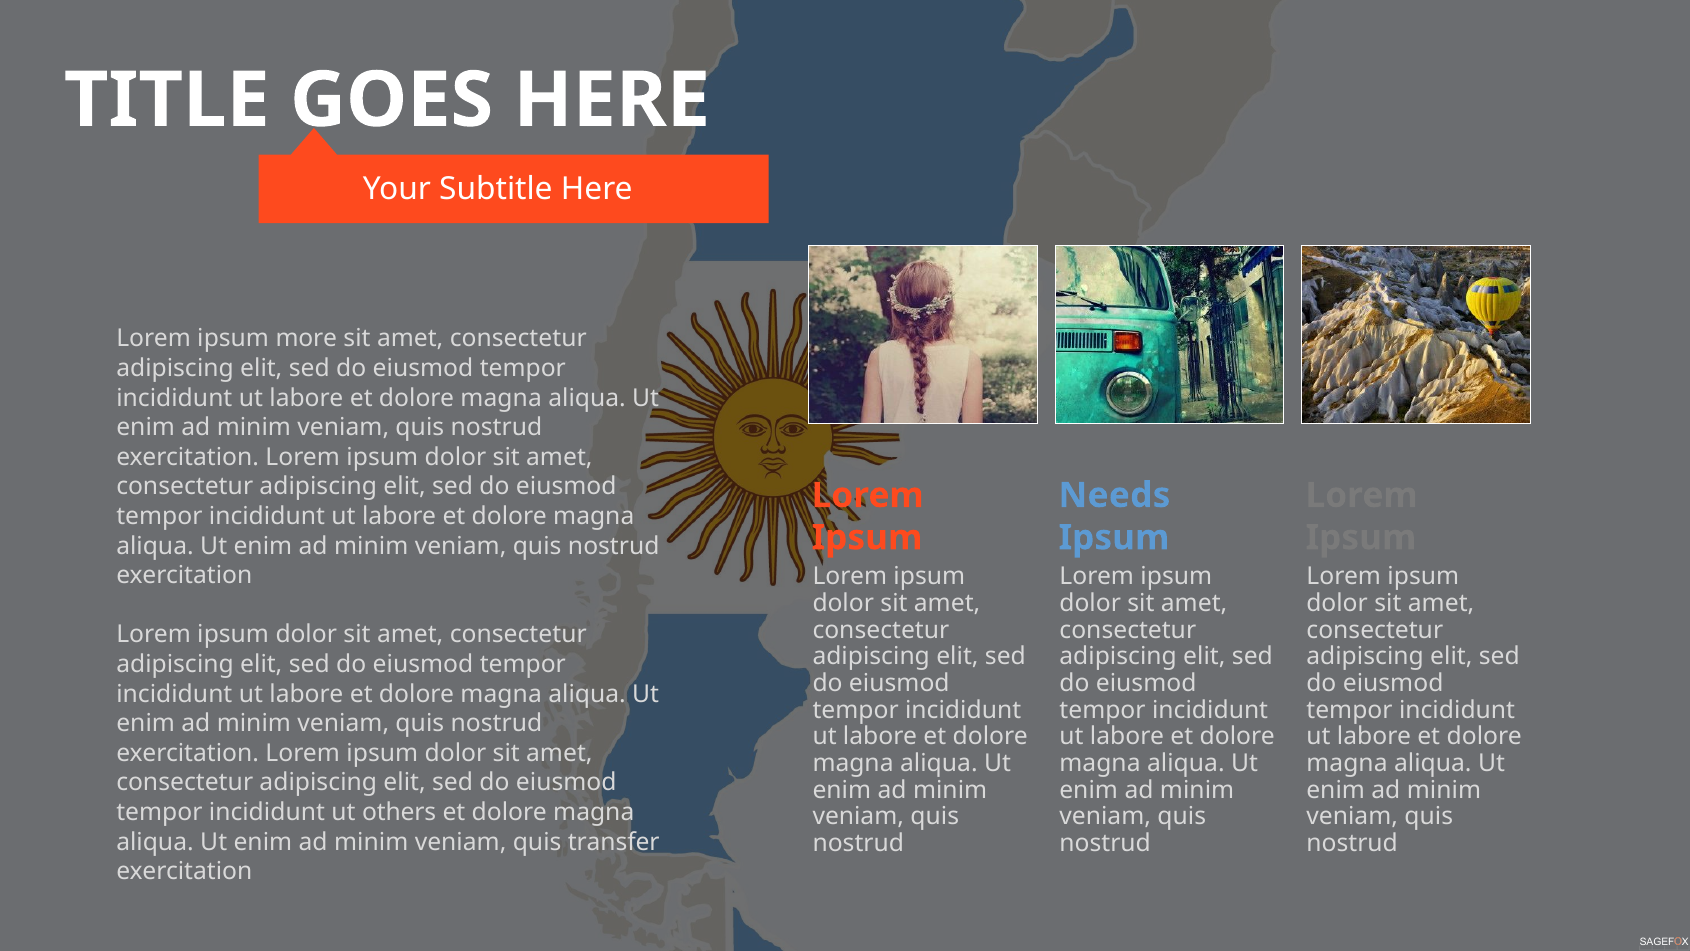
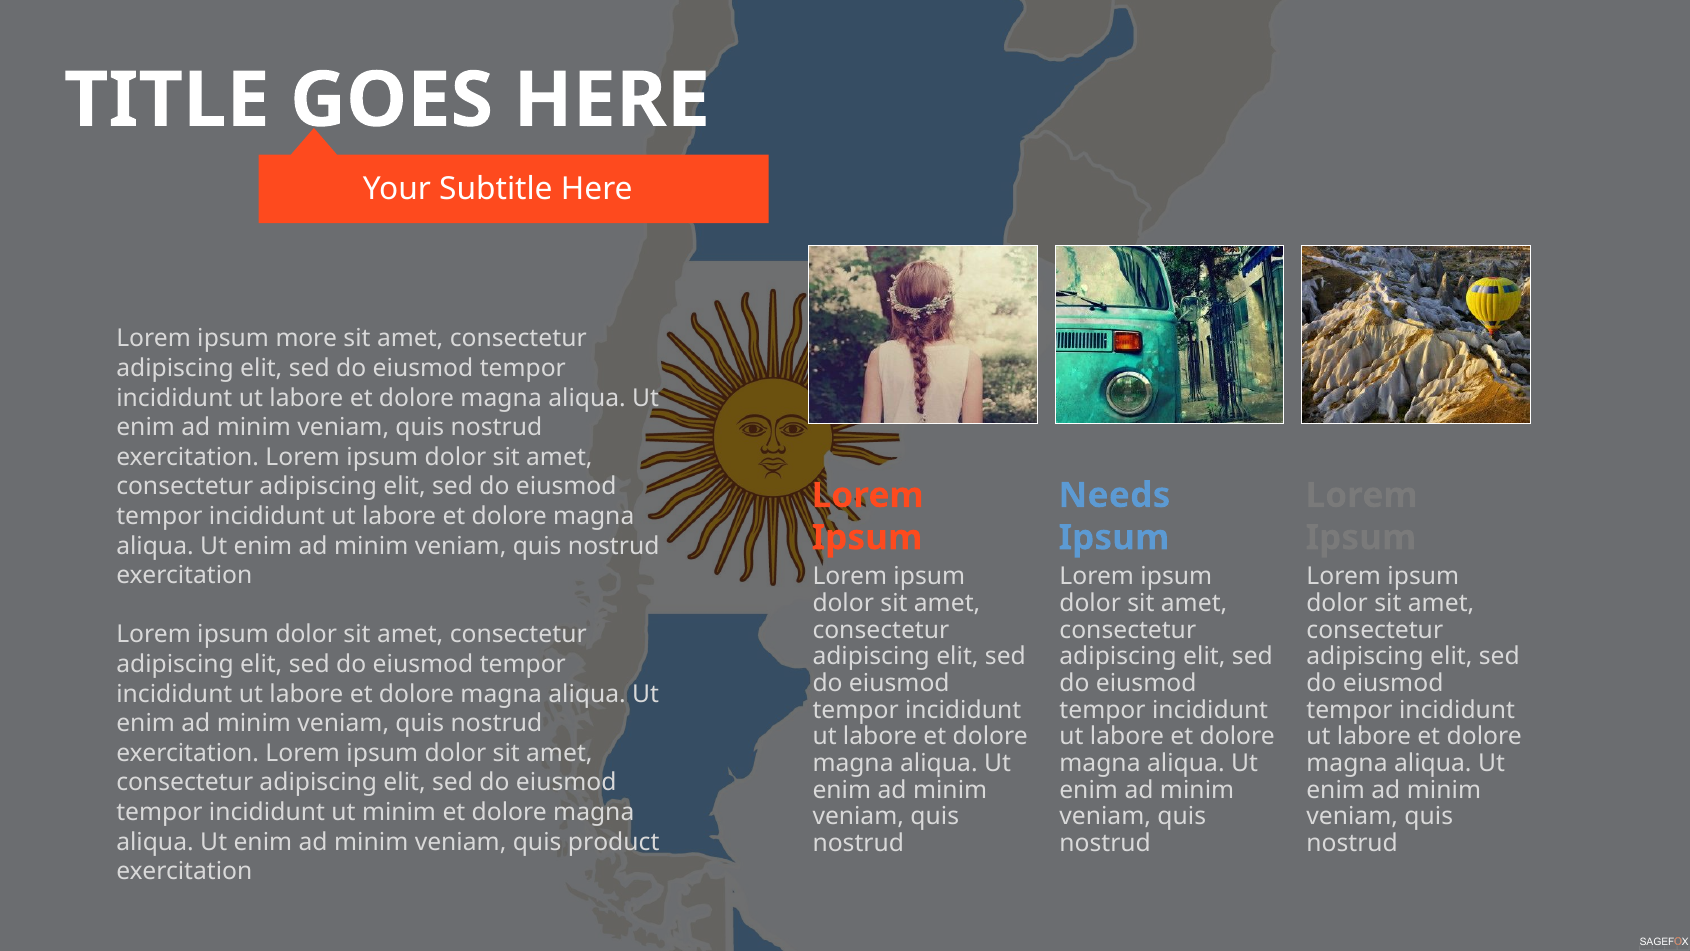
ut others: others -> minim (399, 812)
transfer: transfer -> product (614, 842)
